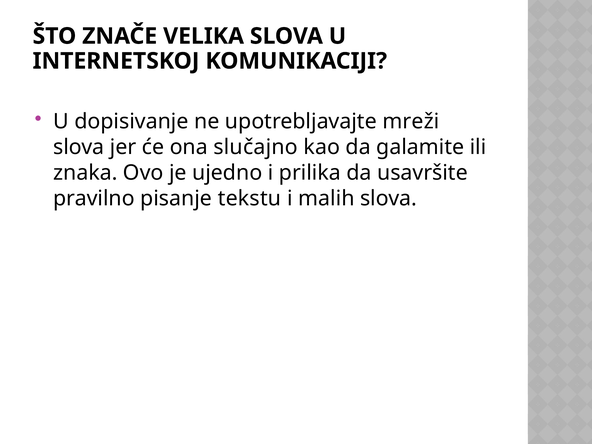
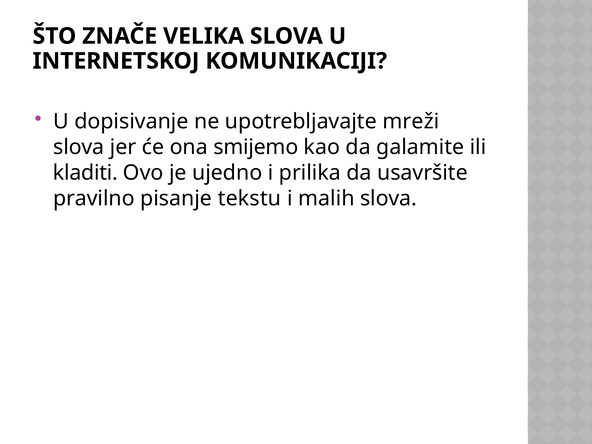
slučajno: slučajno -> smijemo (256, 147)
znaka: znaka -> kladiti (85, 173)
